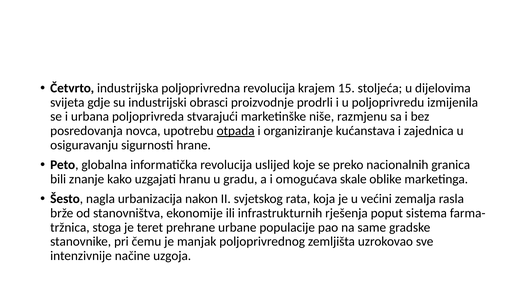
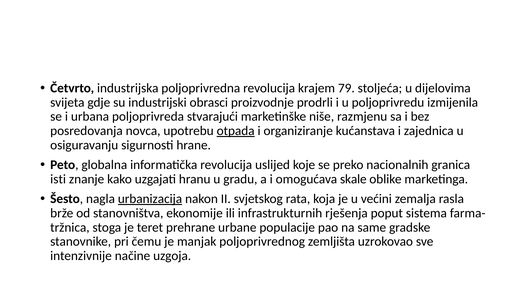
15: 15 -> 79 (346, 88)
bili: bili -> isti (58, 179)
urbanizacija underline: none -> present (150, 199)
